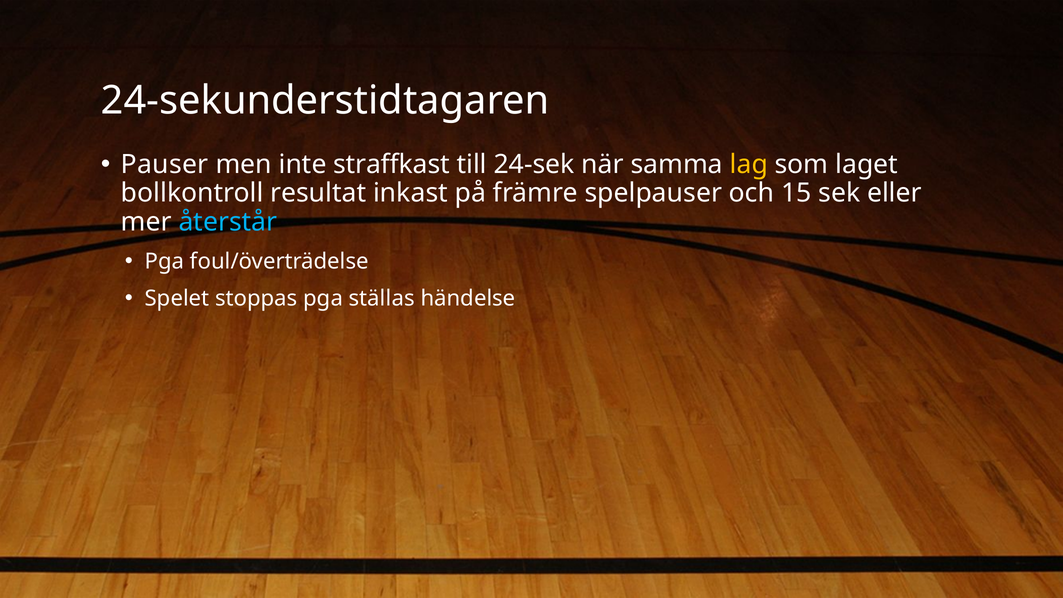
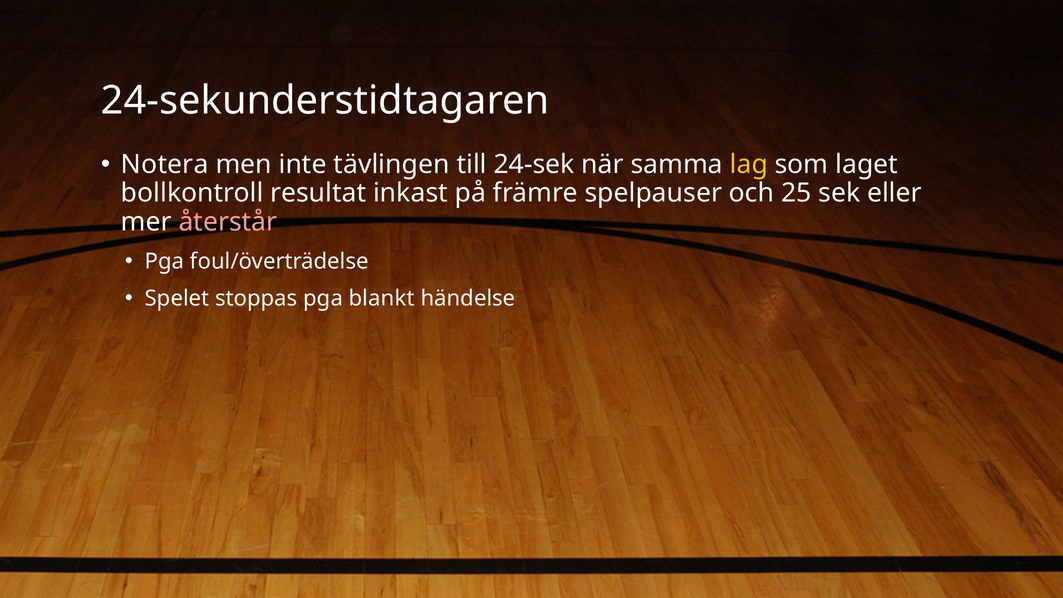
Pauser: Pauser -> Notera (165, 164)
straffkast: straffkast -> tävlingen (392, 164)
15: 15 -> 25 (796, 193)
återstår colour: light blue -> pink (228, 222)
ställas: ställas -> blankt (382, 299)
